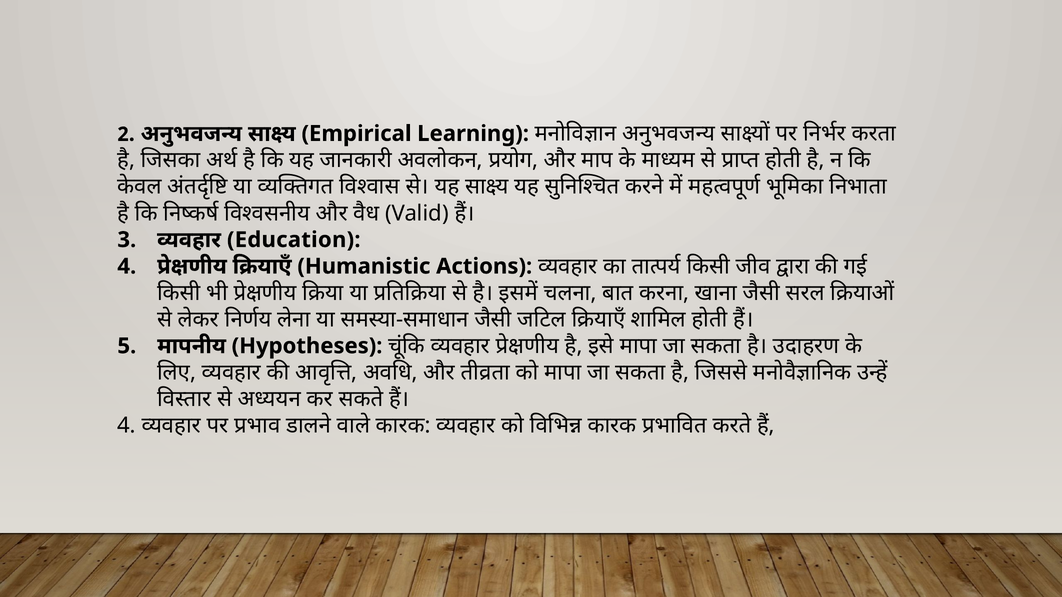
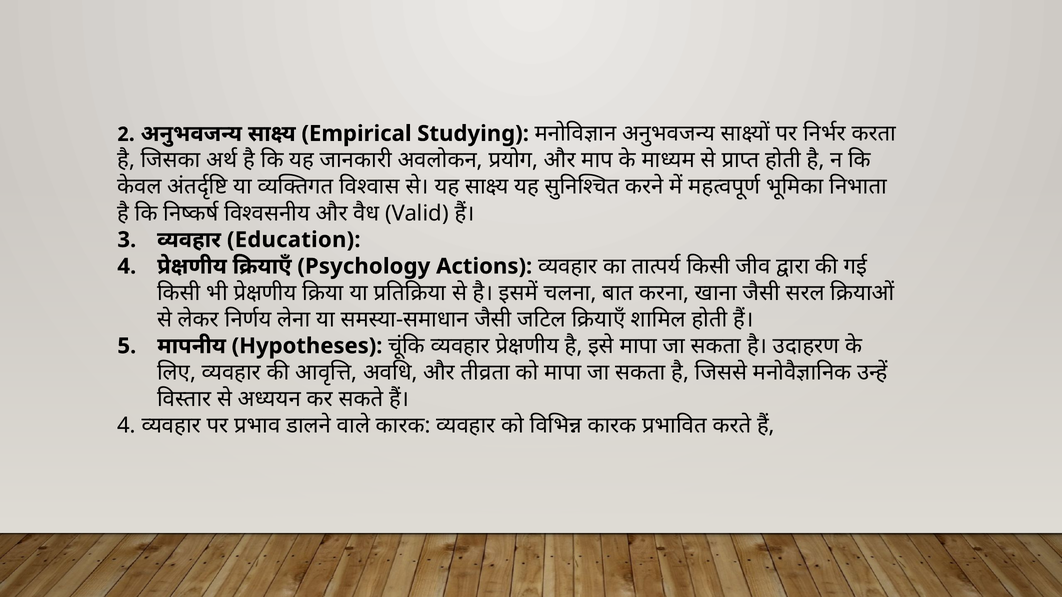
Learning: Learning -> Studying (473, 134)
Humanistic: Humanistic -> Psychology (364, 266)
